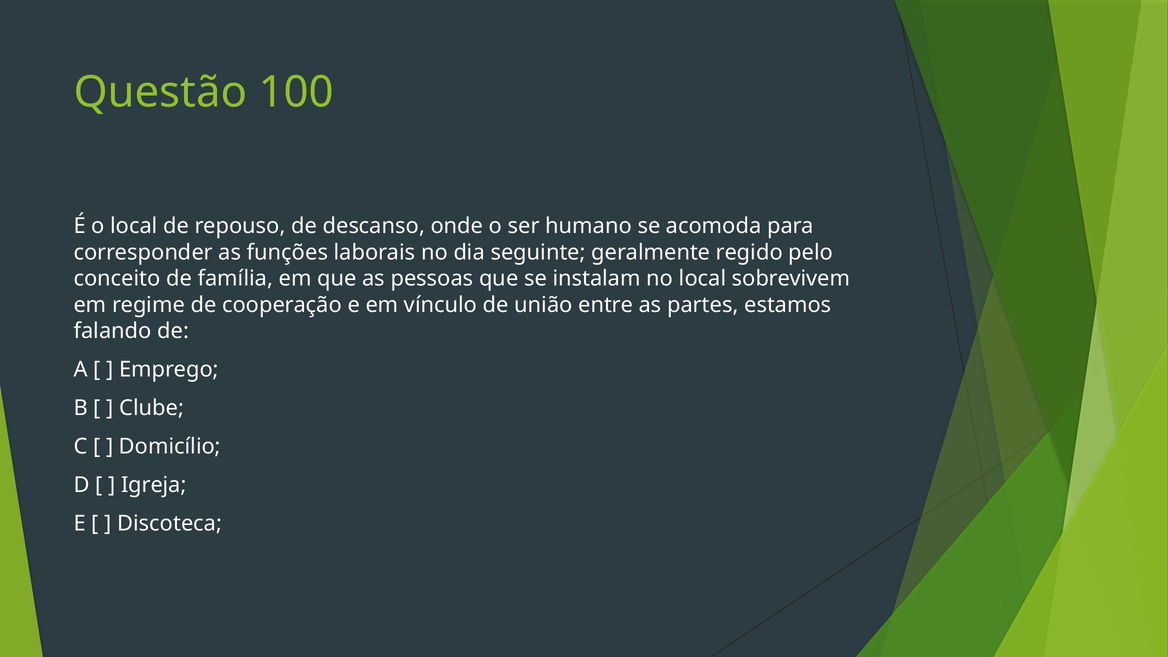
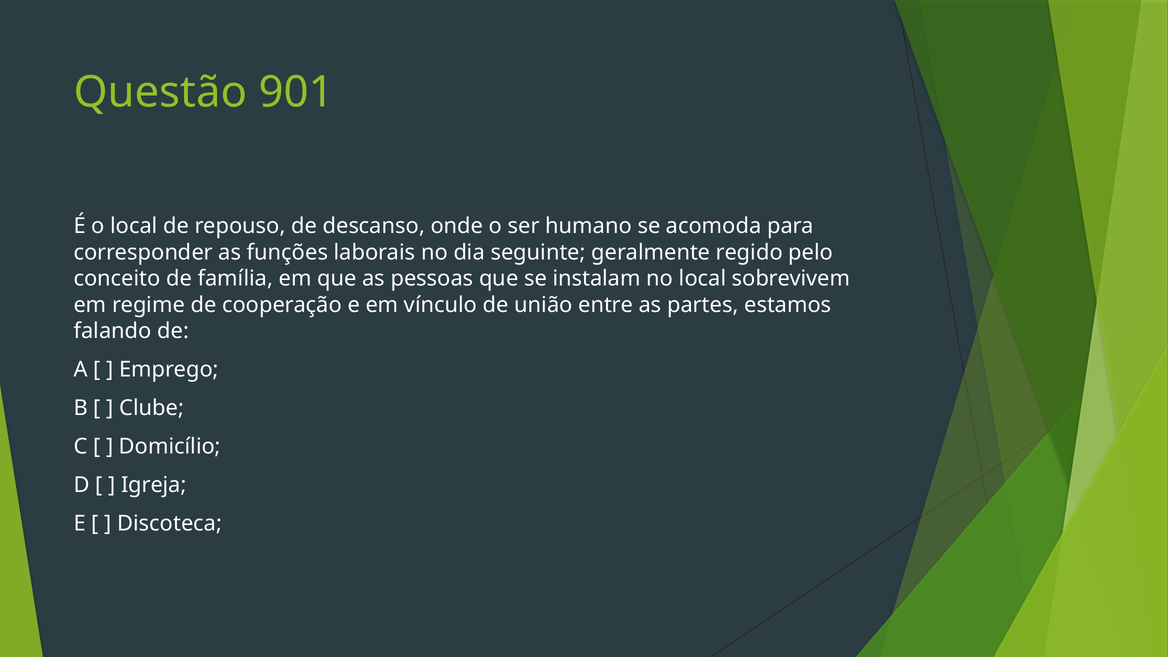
100: 100 -> 901 (296, 92)
